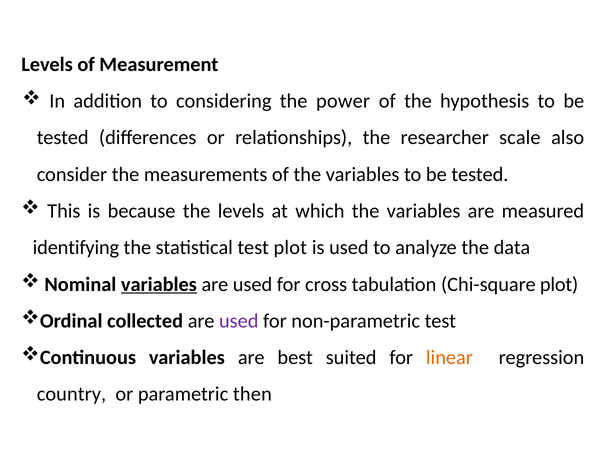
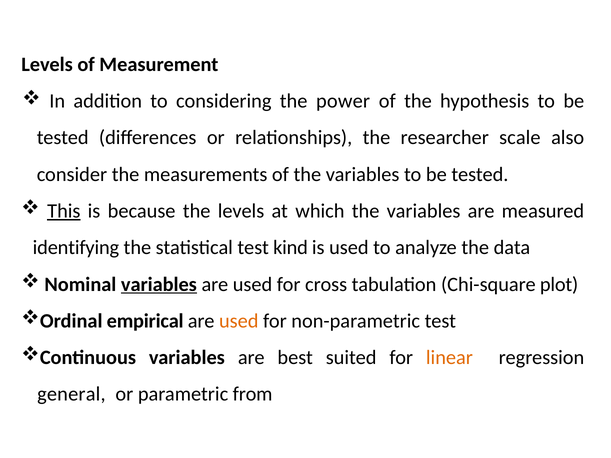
This underline: none -> present (64, 211)
test plot: plot -> kind (290, 248)
collected: collected -> empirical (145, 321)
used colour: purple -> orange (239, 321)
country: country -> general (71, 394)
then: then -> from (253, 394)
